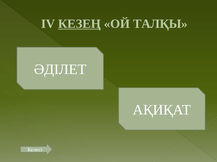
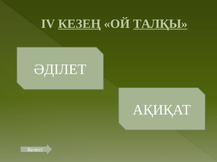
ТАЛҚЫ underline: none -> present (160, 24)
